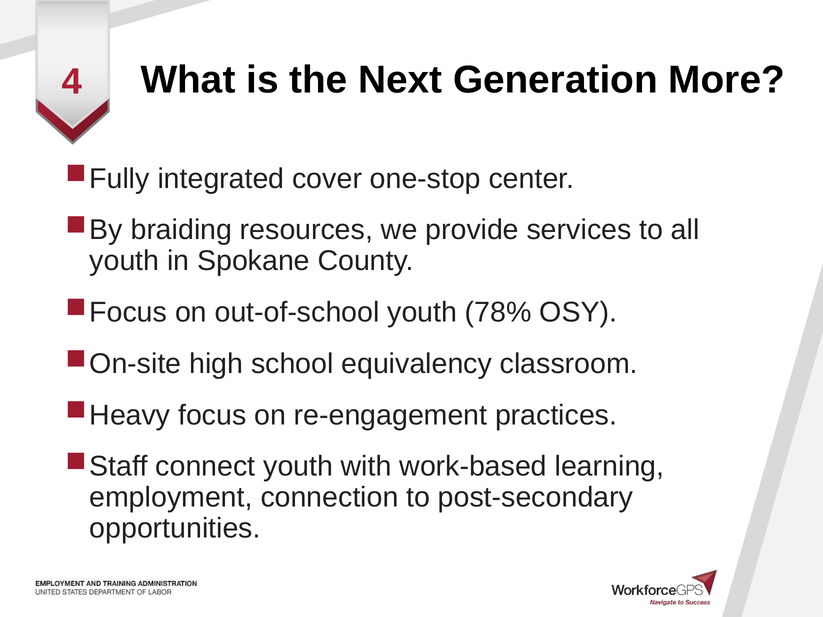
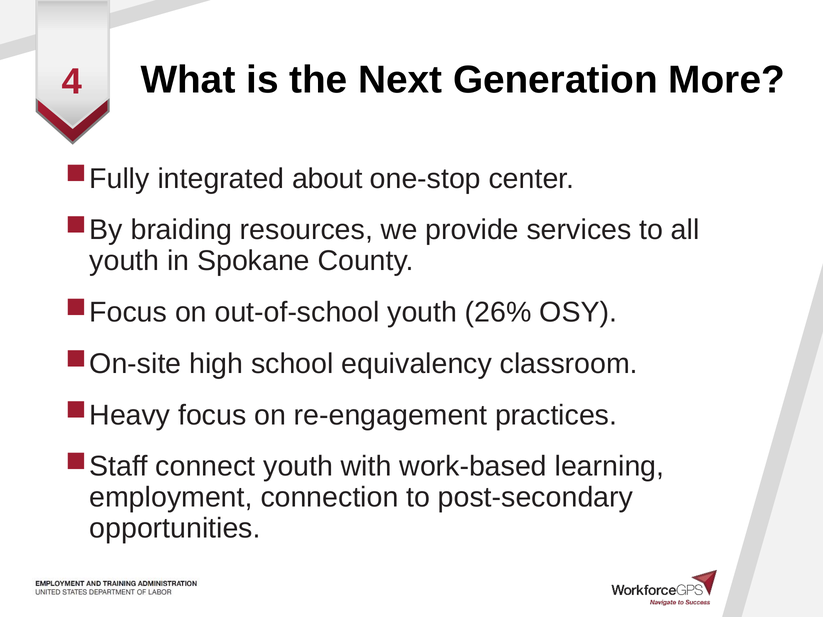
cover: cover -> about (327, 179)
78%: 78% -> 26% (498, 312)
